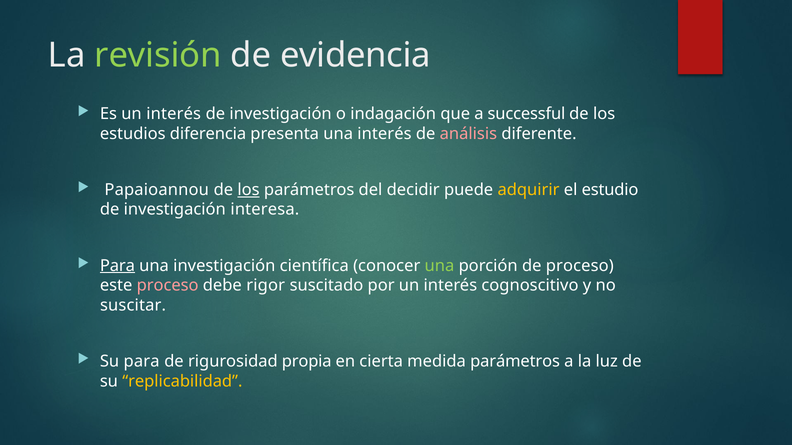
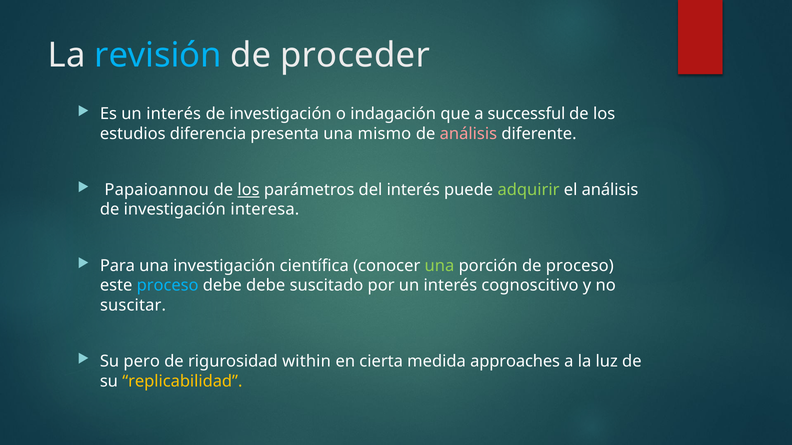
revisión colour: light green -> light blue (158, 56)
evidencia: evidencia -> proceder (355, 56)
una interés: interés -> mismo (384, 134)
del decidir: decidir -> interés (413, 190)
adquirir colour: yellow -> light green (528, 190)
el estudio: estudio -> análisis (610, 190)
Para underline: present -> none (117, 266)
proceso colour: pink -> light blue (168, 286)
debe rigor: rigor -> debe (266, 286)
Su para: para -> pero (142, 362)
propia: propia -> within (307, 362)
medida parámetros: parámetros -> approaches (515, 362)
